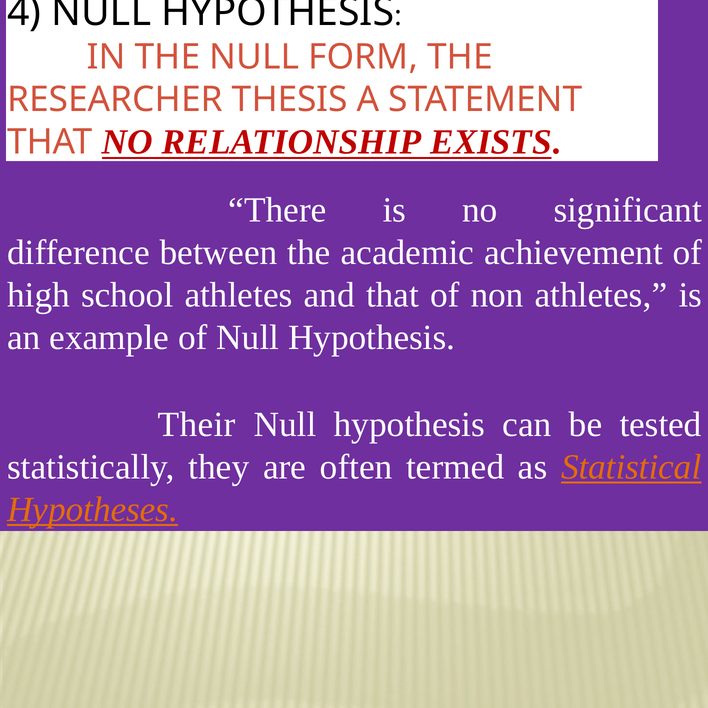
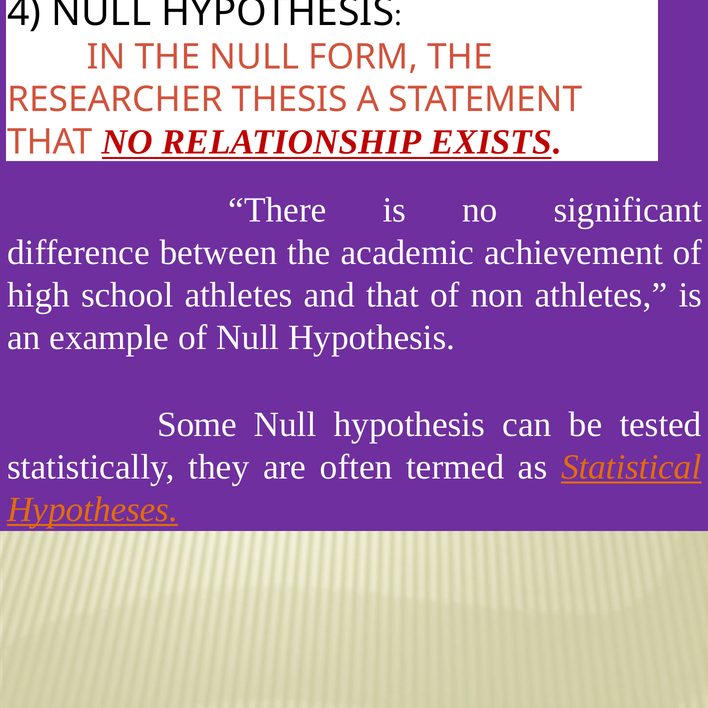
Their: Their -> Some (197, 424)
